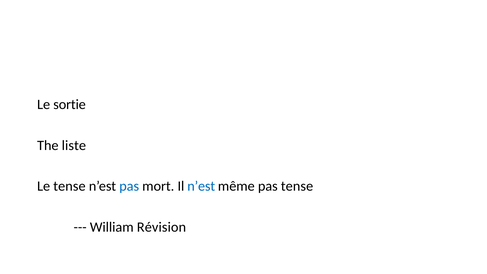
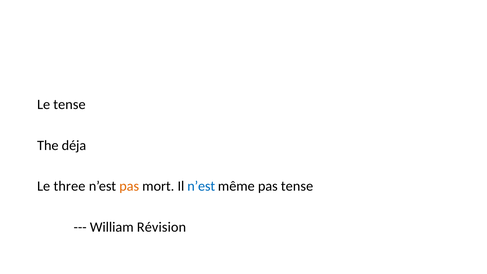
Le sortie: sortie -> tense (69, 104)
liste: liste -> déja (74, 145)
Le tense: tense -> three (69, 186)
pas colour: blue -> orange (129, 186)
